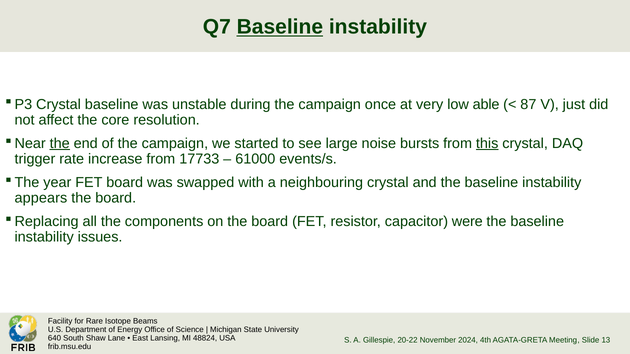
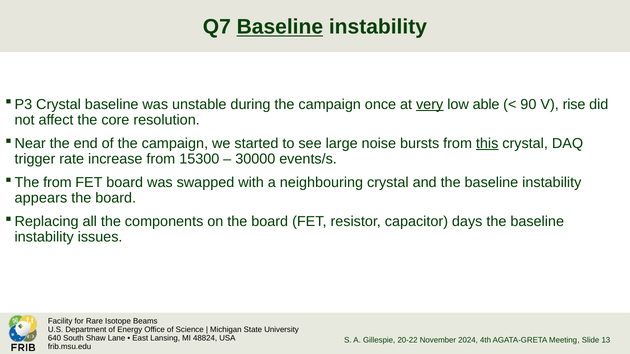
very underline: none -> present (430, 104)
87: 87 -> 90 (528, 104)
just: just -> rise (574, 104)
the underline: present -> none (60, 144)
17733: 17733 -> 15300 (199, 159)
61000: 61000 -> 30000 (255, 159)
year: year -> from (57, 183)
were: were -> days (467, 222)
